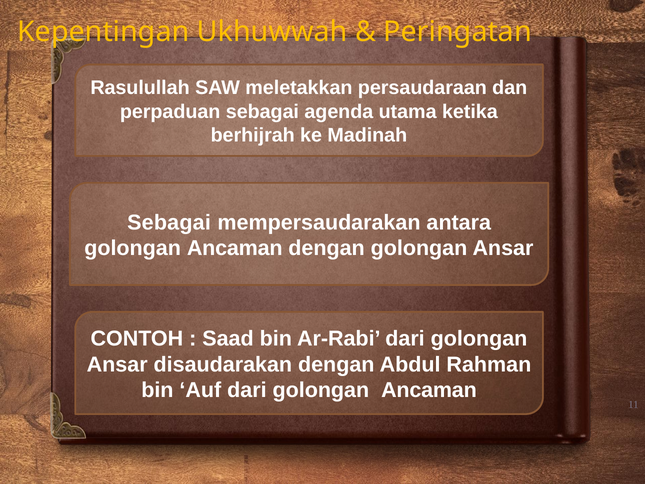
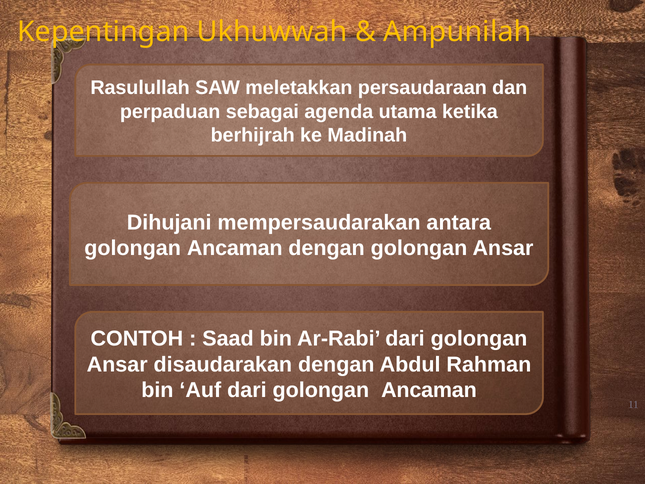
Peringatan: Peringatan -> Ampunilah (457, 32)
Sebagai: Sebagai -> Dihujani (169, 222)
